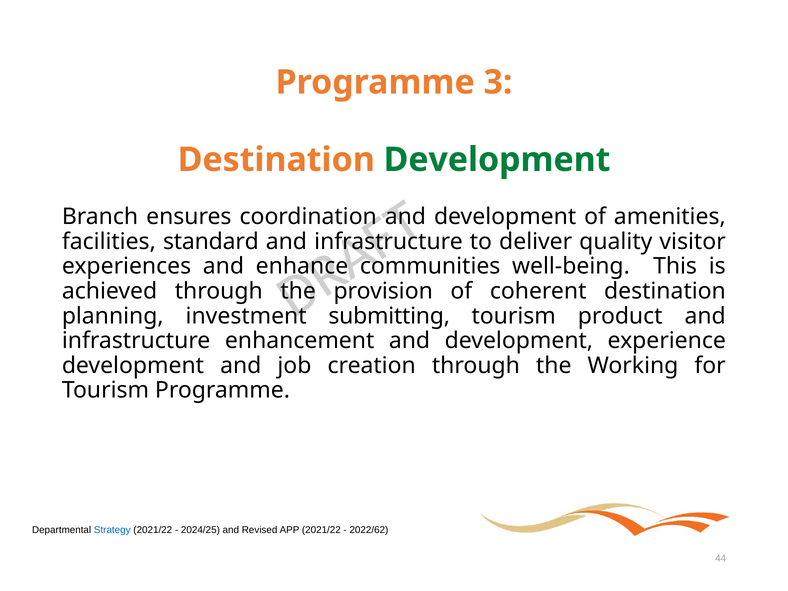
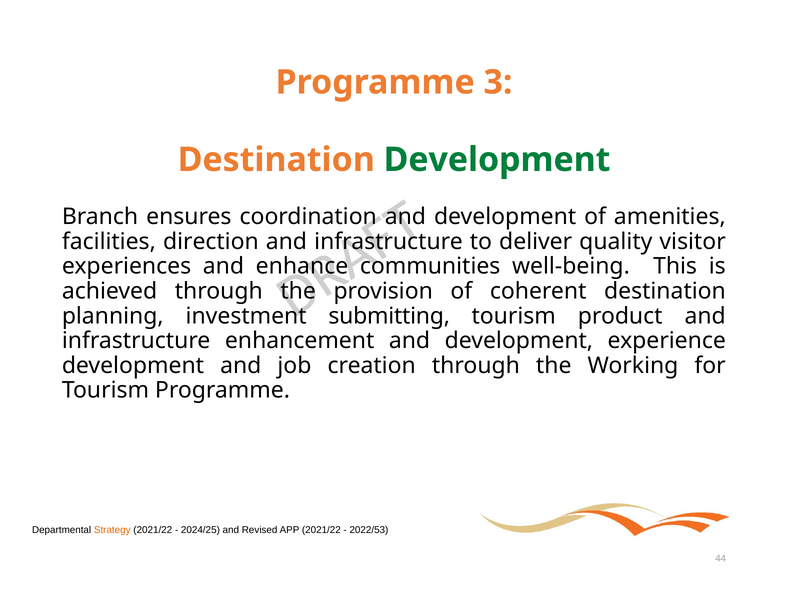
standard: standard -> direction (211, 241)
Strategy colour: blue -> orange (112, 530)
2022/62: 2022/62 -> 2022/53 (369, 530)
